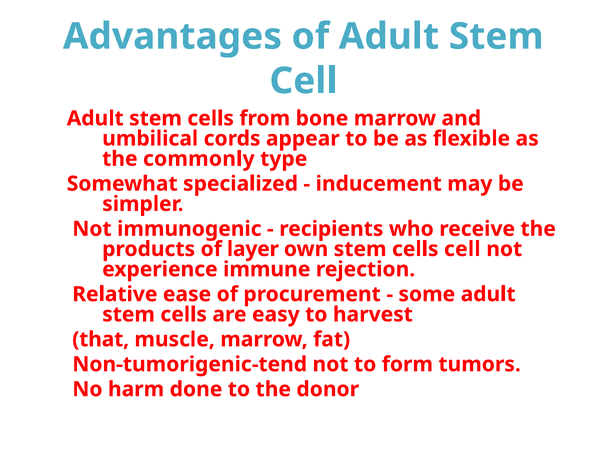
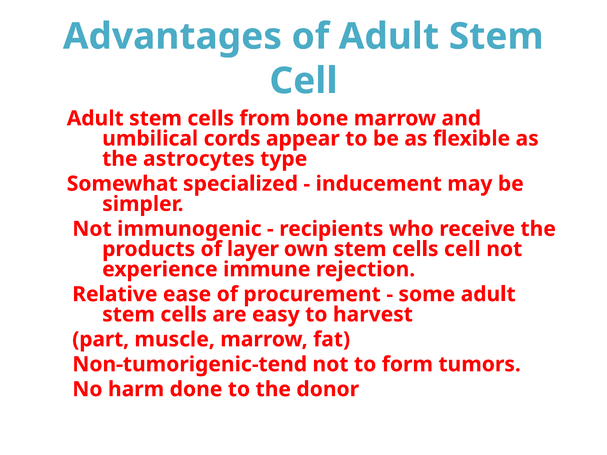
commonly: commonly -> astrocytes (199, 159)
that: that -> part (101, 340)
